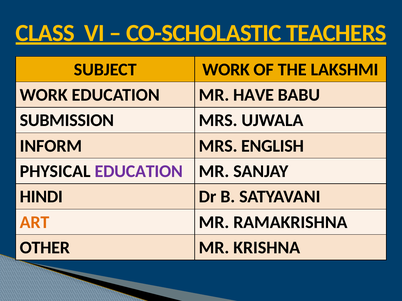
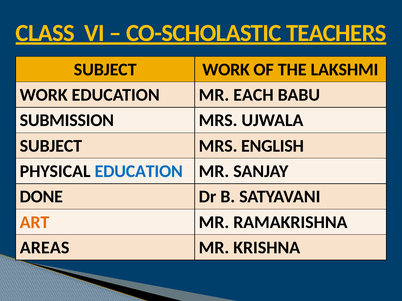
HAVE: HAVE -> EACH (253, 95)
INFORM: INFORM -> SUBJECT (51, 146)
EDUCATION colour: purple -> blue (139, 172)
HINDI: HINDI -> DONE (41, 197)
OTHER: OTHER -> AREAS (45, 248)
